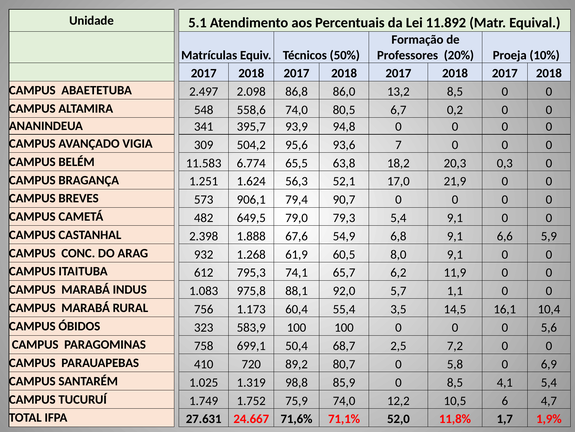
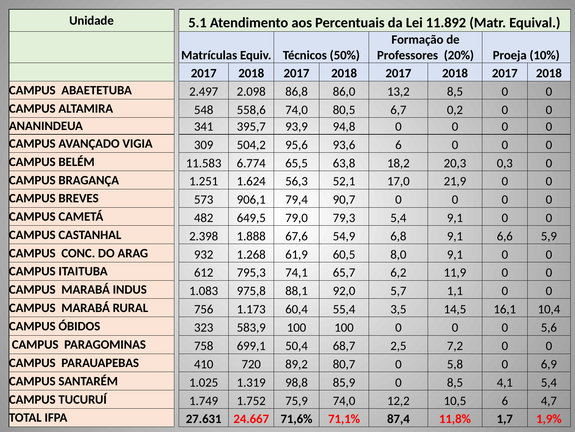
93,6 7: 7 -> 6 (398, 145)
52,0: 52,0 -> 87,4 (398, 418)
